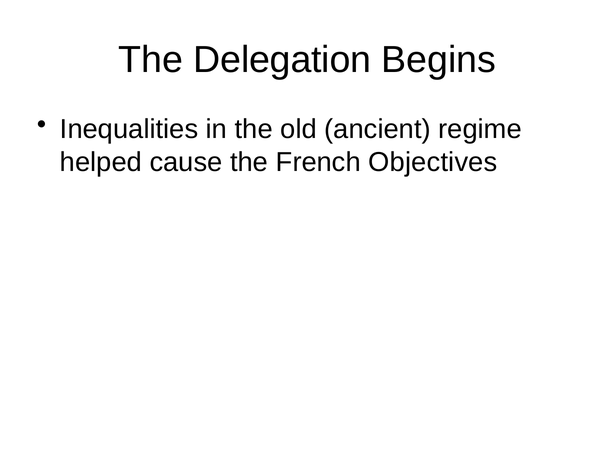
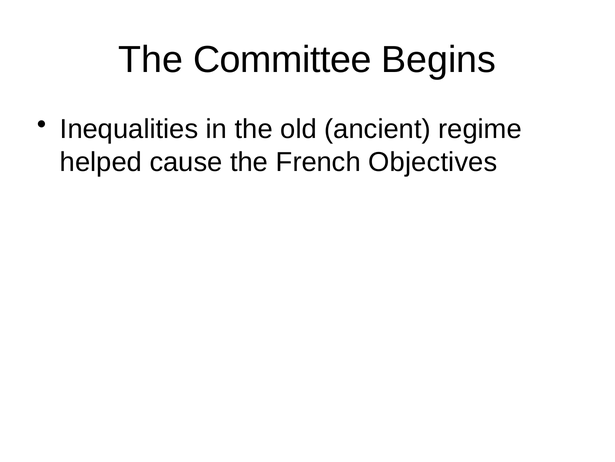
Delegation: Delegation -> Committee (282, 60)
